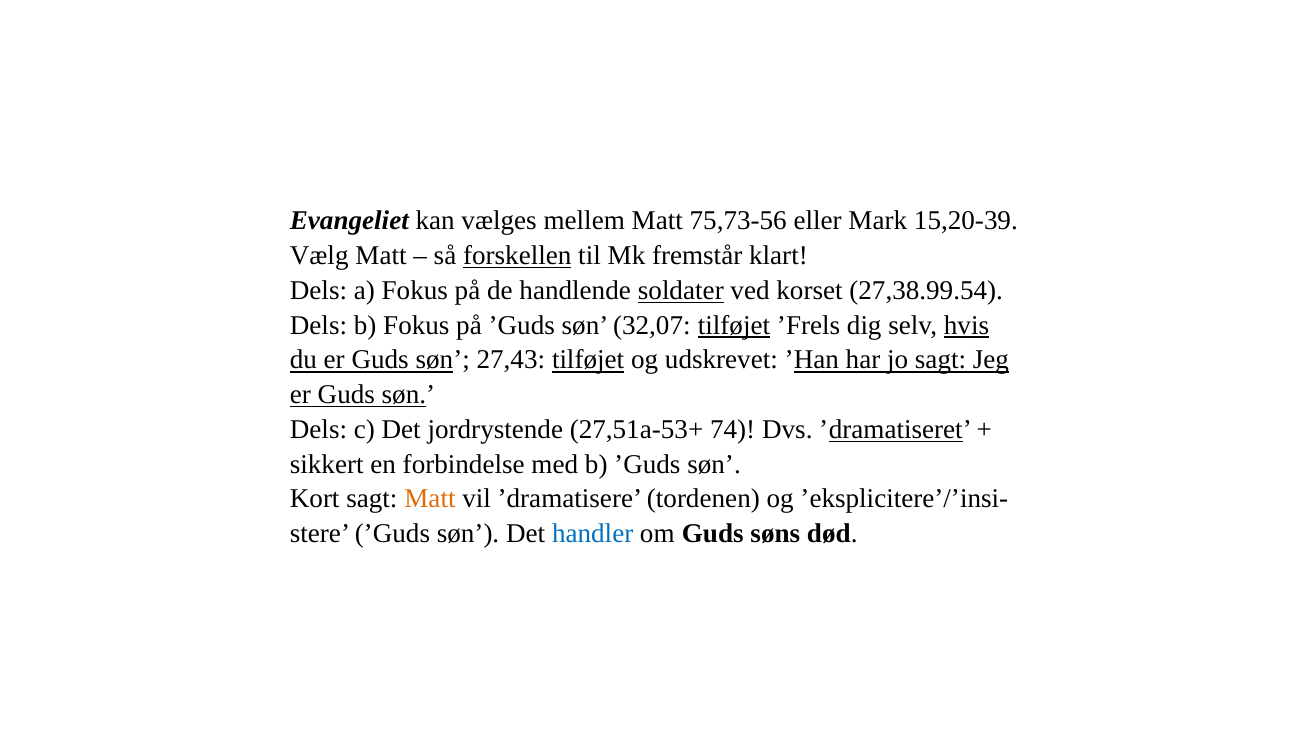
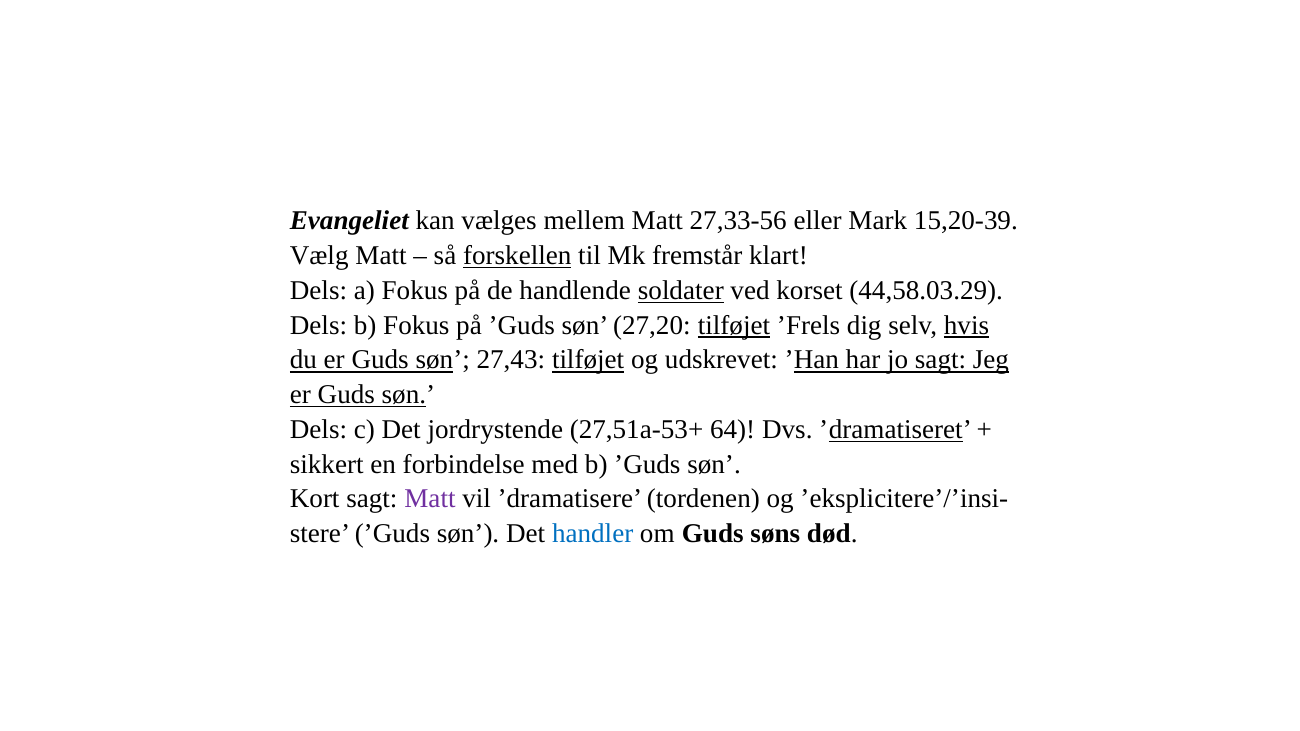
75,73-56: 75,73-56 -> 27,33-56 (738, 221)
27,38.99.54: 27,38.99.54 -> 44,58.03.29 (926, 291)
32,07: 32,07 -> 27,20 (652, 325)
74: 74 -> 64 (733, 430)
Matt colour: orange -> purple (430, 499)
